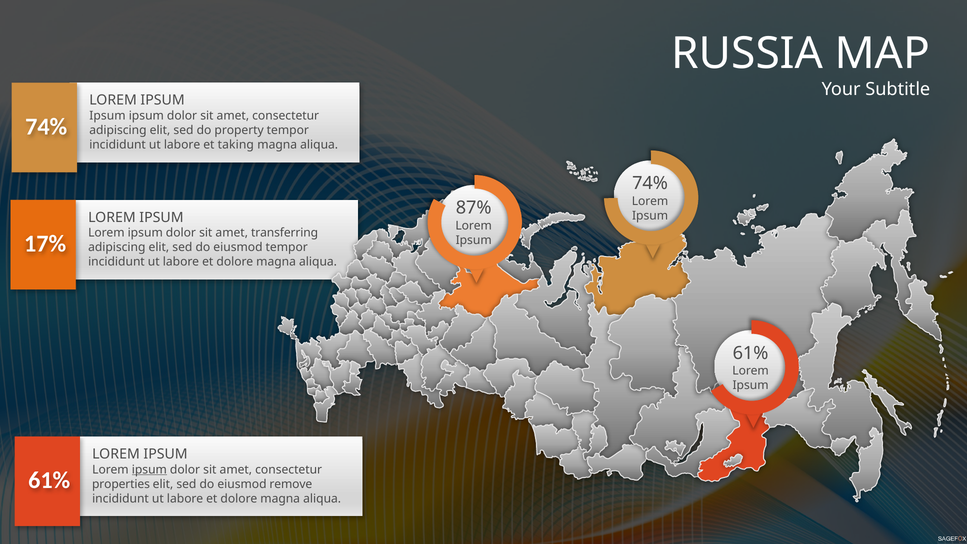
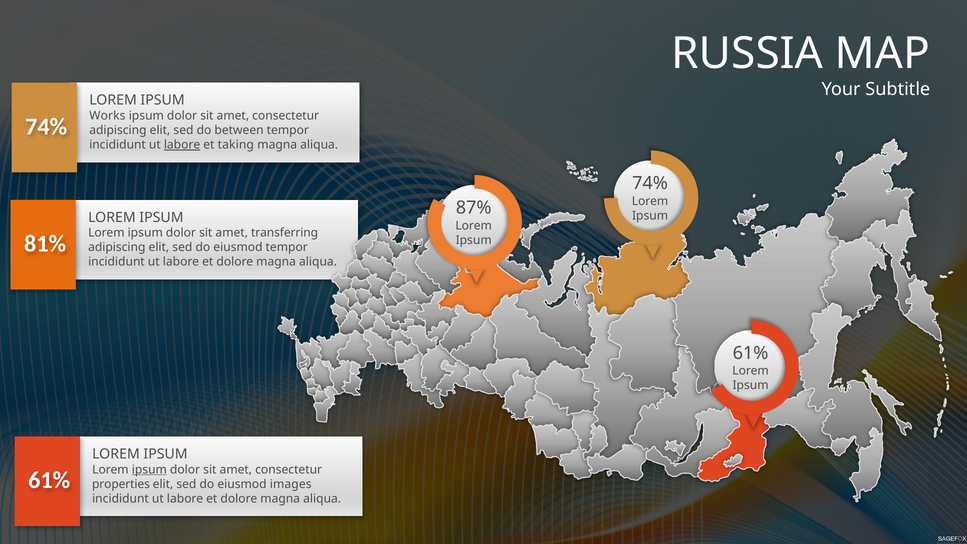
Ipsum: Ipsum -> Works (107, 116)
property: property -> between (239, 130)
labore underline: none -> present (182, 145)
17%: 17% -> 81% (45, 244)
remove: remove -> images (291, 484)
